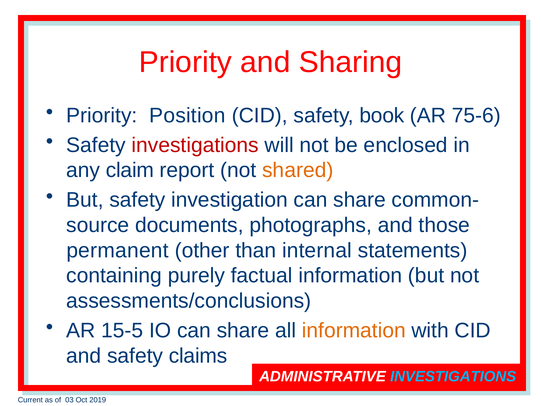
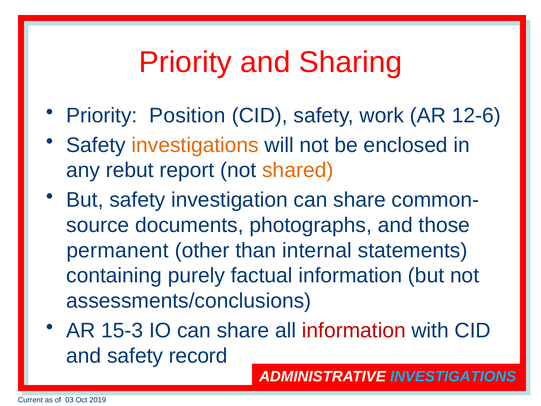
book: book -> work (382, 116)
75-6: 75-6 -> 12-6 (476, 116)
investigations colour: red -> orange (195, 145)
claim: claim -> rebut (130, 170)
15-5: 15-5 -> 15-3 (122, 330)
information colour: orange -> red (354, 330)
claims: claims -> record (198, 356)
